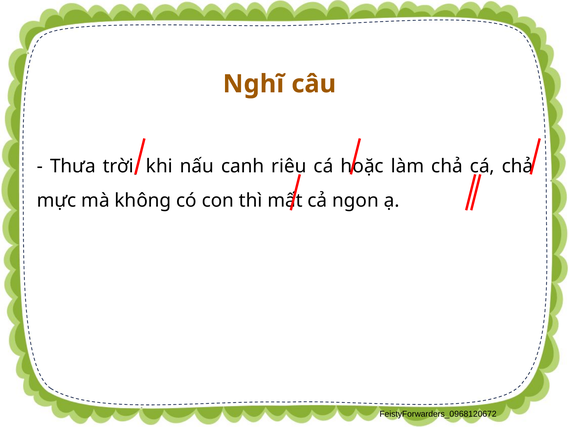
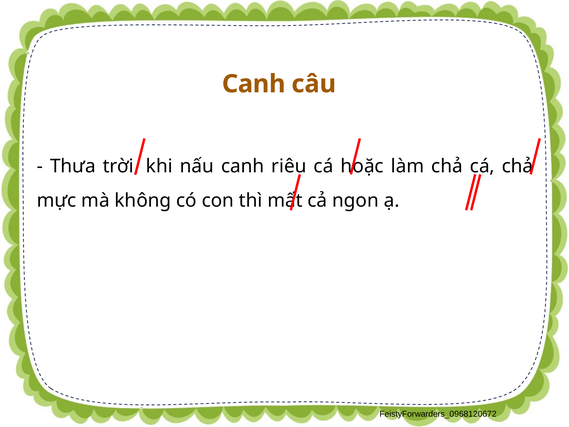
Nghĩ: Nghĩ -> Canh (254, 84)
